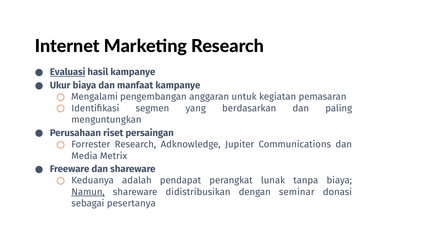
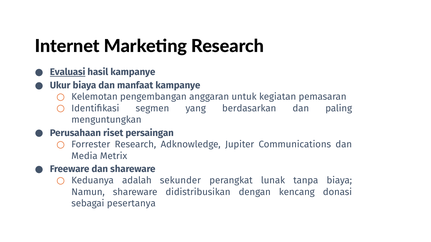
Mengalami: Mengalami -> Kelemotan (95, 97)
pendapat: pendapat -> sekunder (180, 181)
Namun underline: present -> none (88, 192)
seminar: seminar -> kencang (297, 192)
